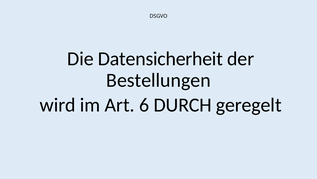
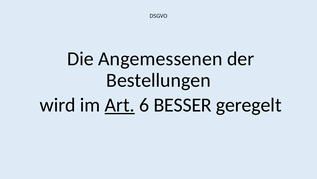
Datensicherheit: Datensicherheit -> Angemessenen (160, 59)
Art underline: none -> present (120, 105)
DURCH: DURCH -> BESSER (183, 105)
